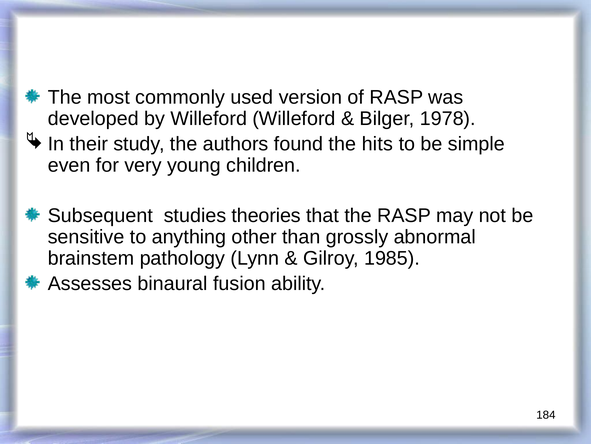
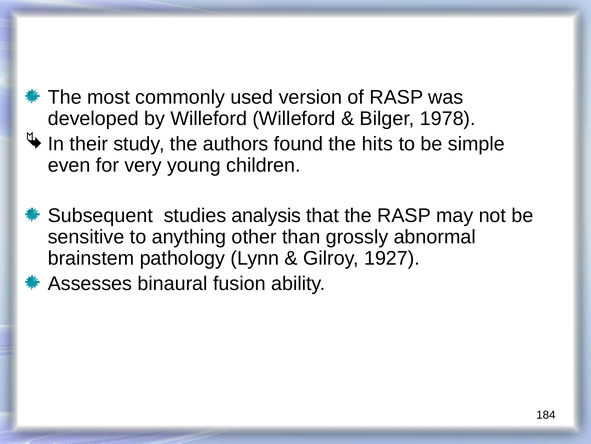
theories: theories -> analysis (266, 215)
1985: 1985 -> 1927 (392, 258)
